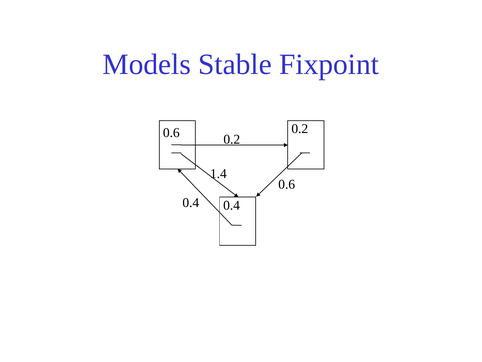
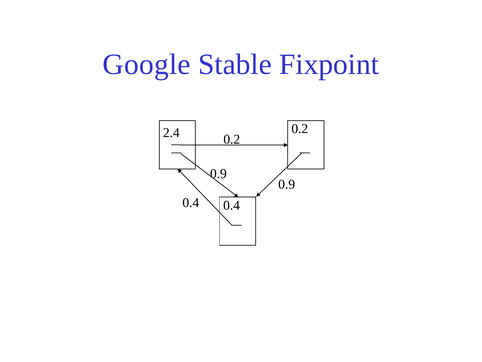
Models: Models -> Google (147, 64)
0.6: 0.6 -> 2.4 (171, 133)
1.4: 1.4 -> 0.9 (218, 174)
0.6: 0.6 -> 0.9 (287, 184)
